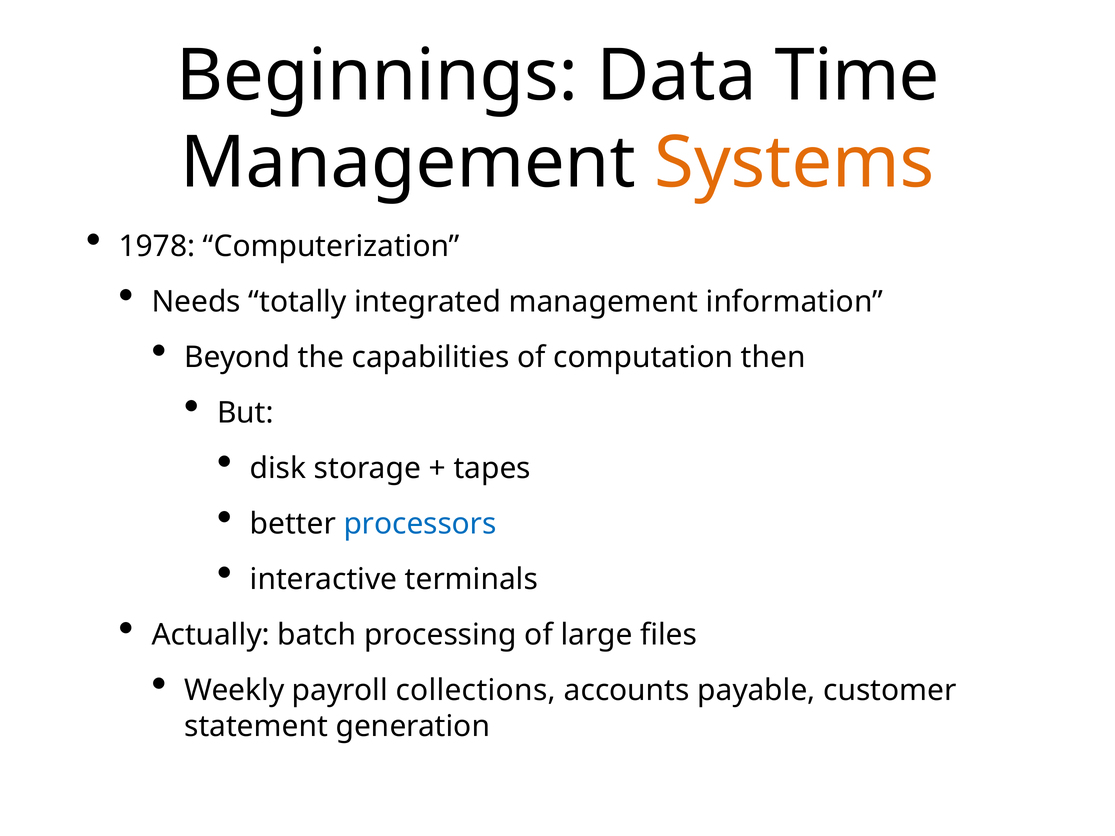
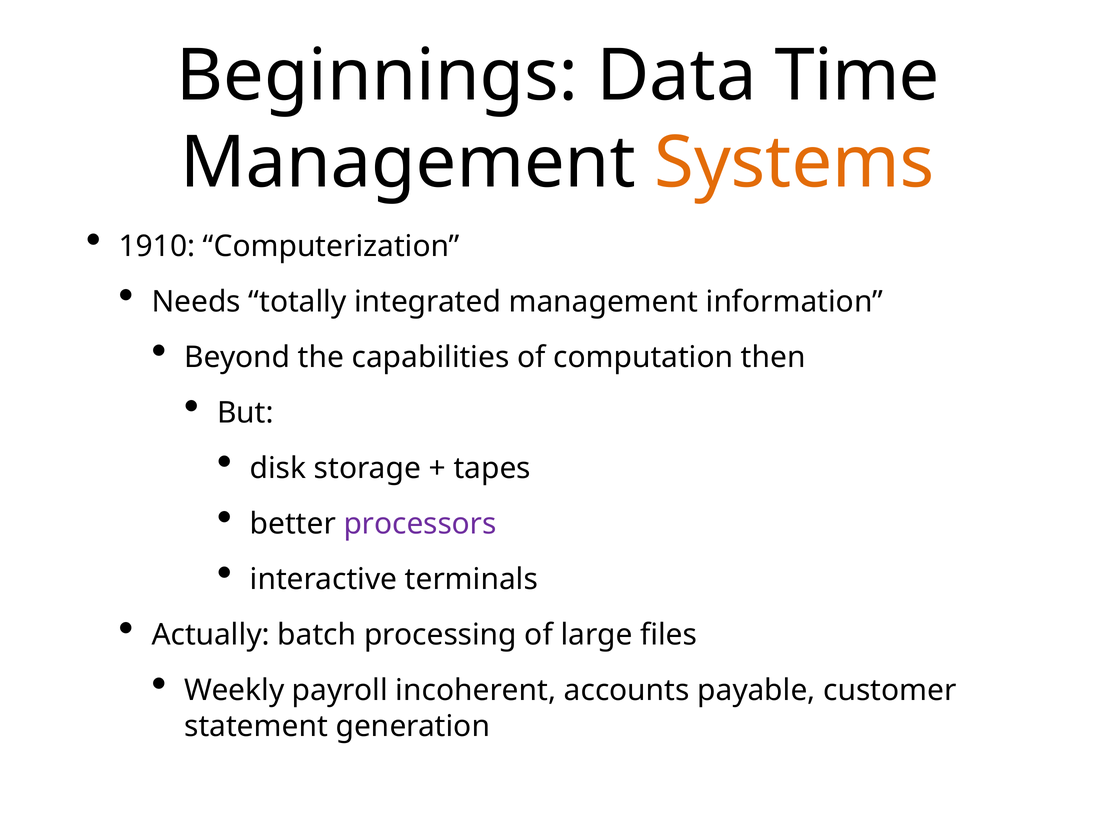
1978: 1978 -> 1910 (157, 247)
processors colour: blue -> purple (420, 524)
collections: collections -> incoherent (476, 691)
